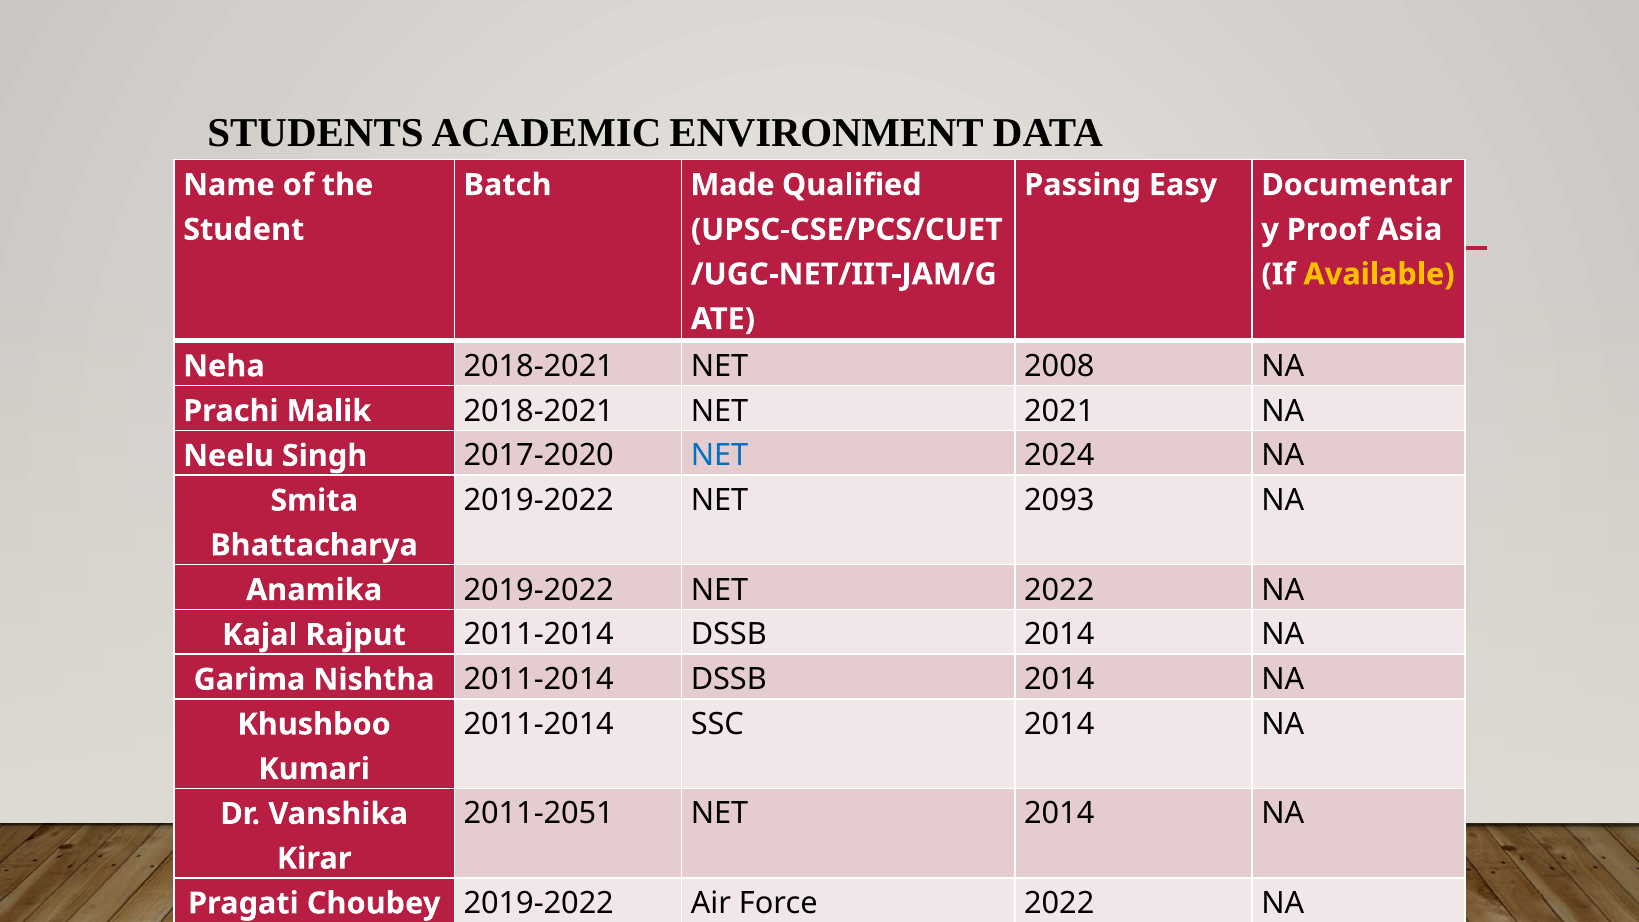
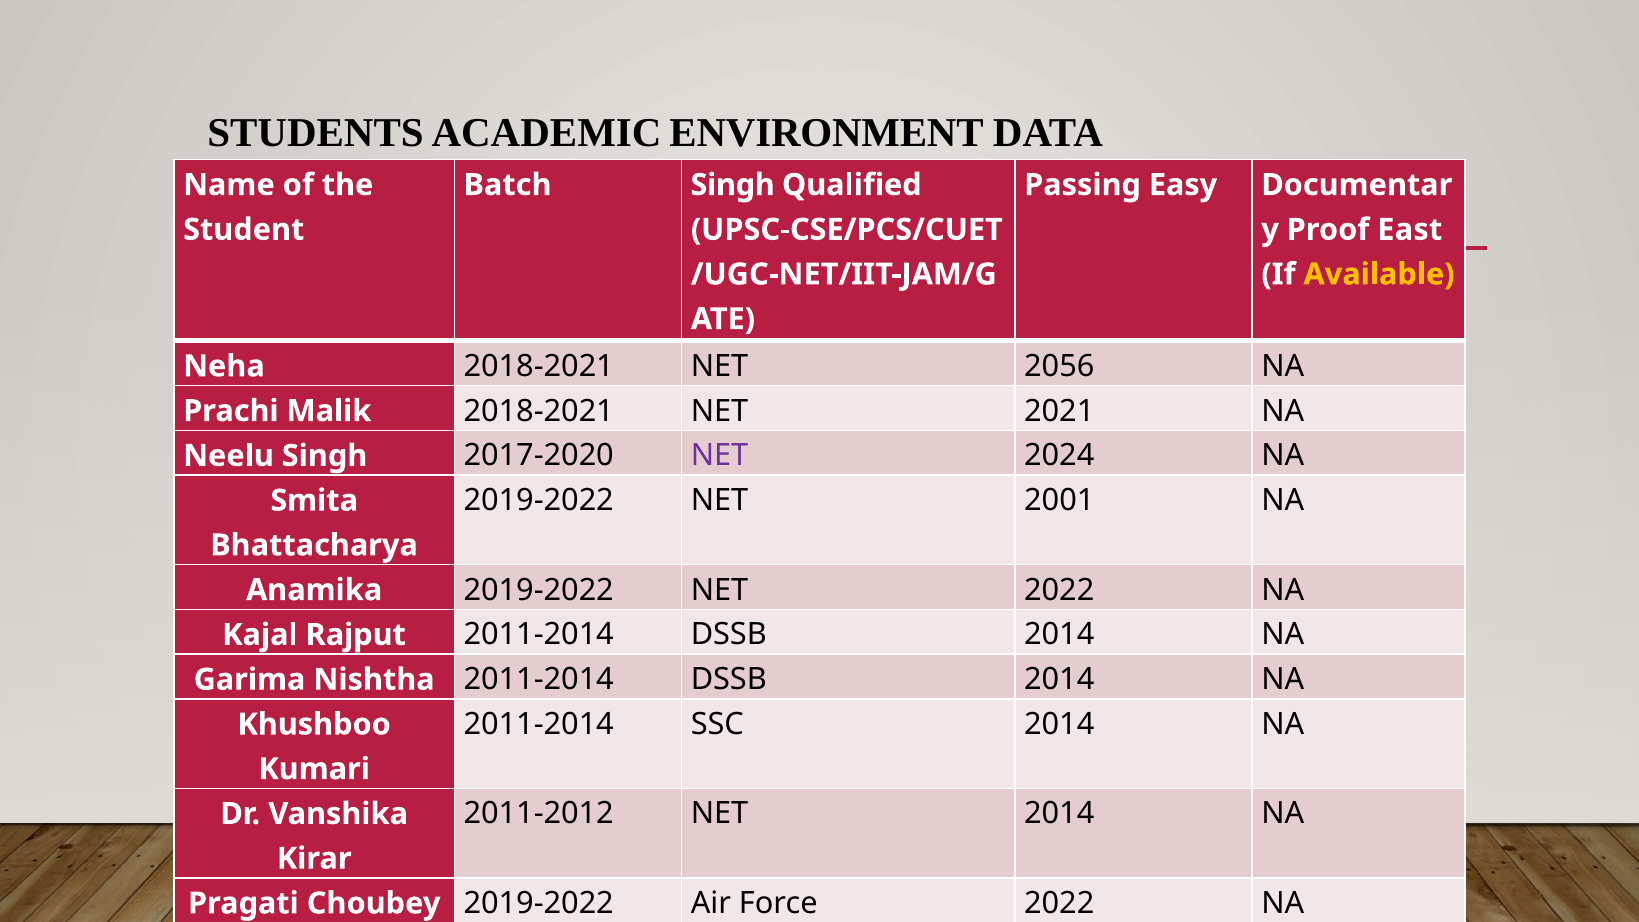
Batch Made: Made -> Singh (733, 185)
Asia: Asia -> East (1410, 230)
2008: 2008 -> 2056 (1059, 366)
NET colour: blue -> purple (720, 456)
2093: 2093 -> 2001 (1059, 501)
2011-2051: 2011-2051 -> 2011-2012 (539, 814)
